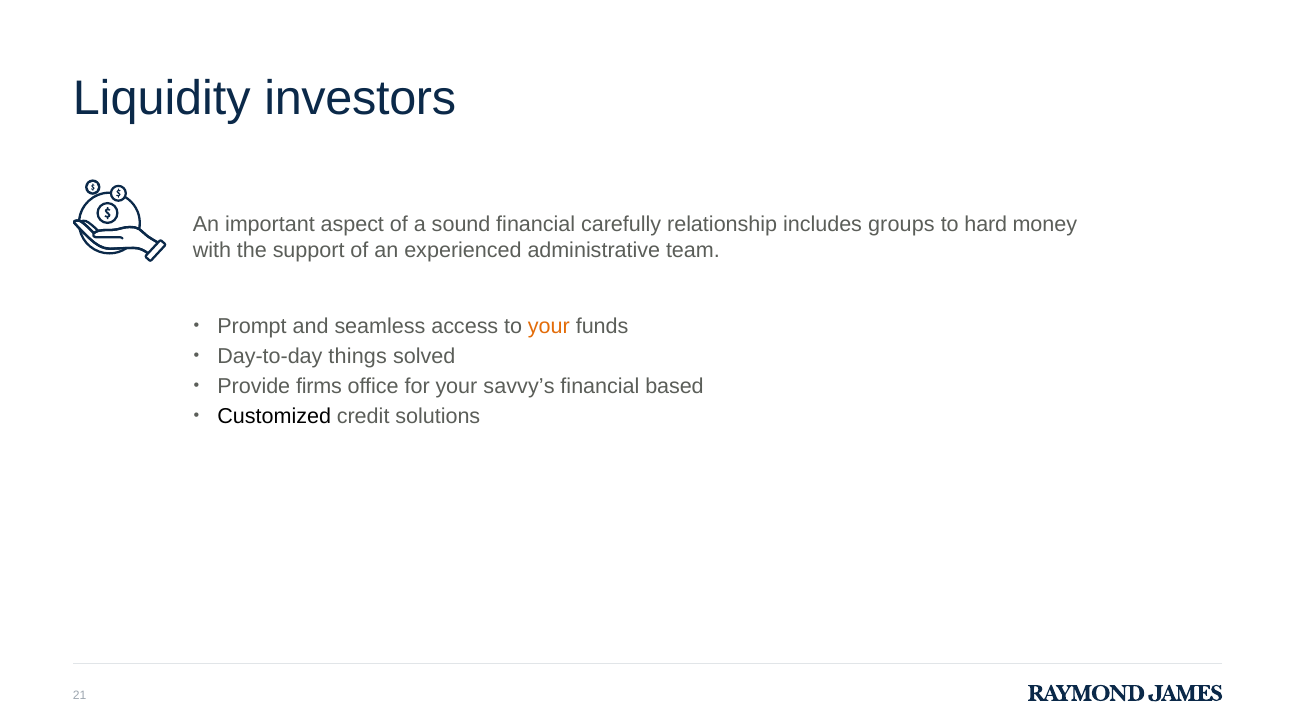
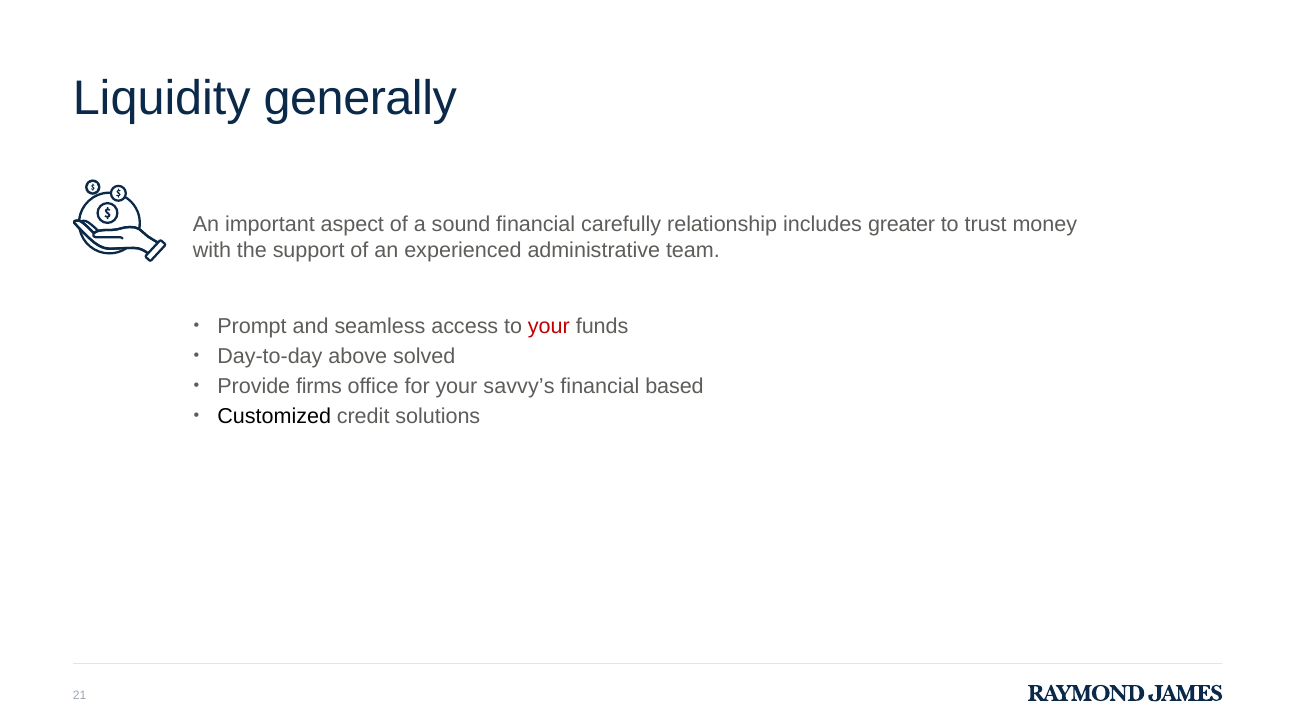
investors: investors -> generally (360, 98)
groups: groups -> greater (902, 225)
hard: hard -> trust (986, 225)
your colour: orange -> red (549, 326)
things: things -> above (358, 356)
